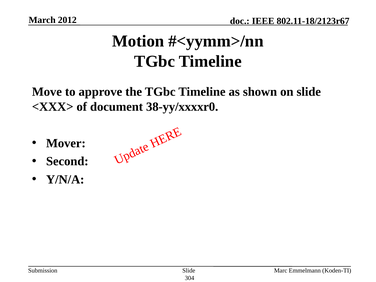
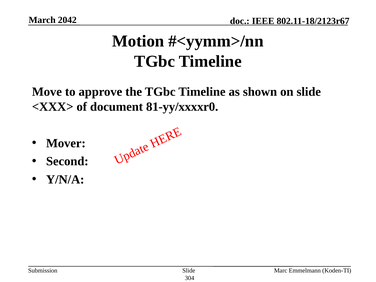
2012: 2012 -> 2042 (67, 20)
38-yy/xxxxr0: 38-yy/xxxxr0 -> 81-yy/xxxxr0 (182, 107)
